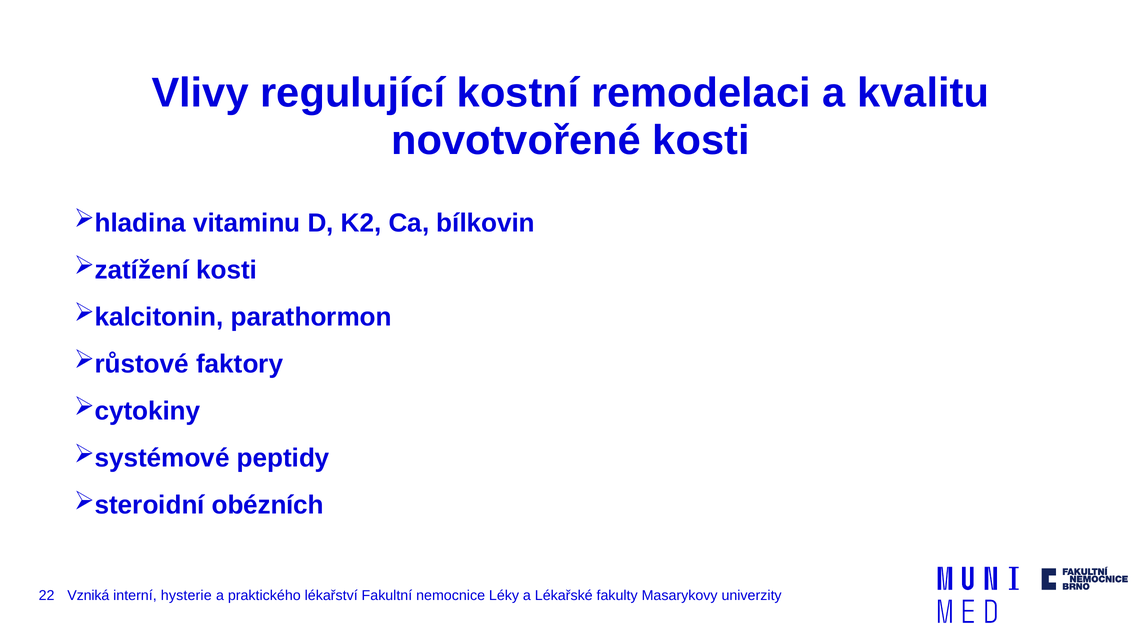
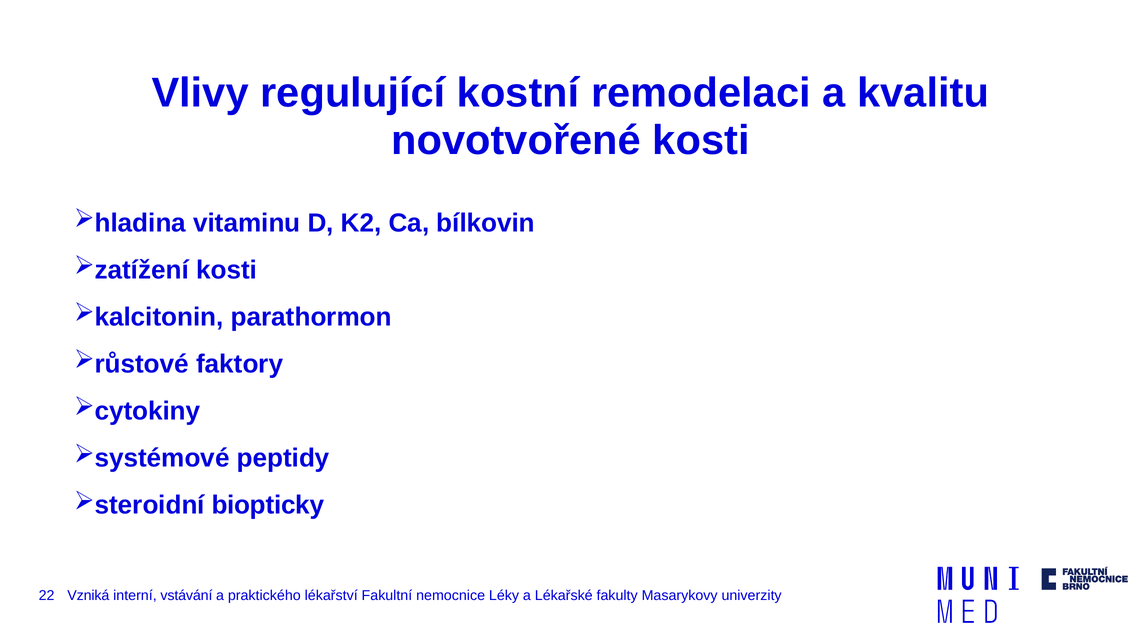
obézních: obézních -> biopticky (268, 505)
hysterie: hysterie -> vstávání (186, 596)
